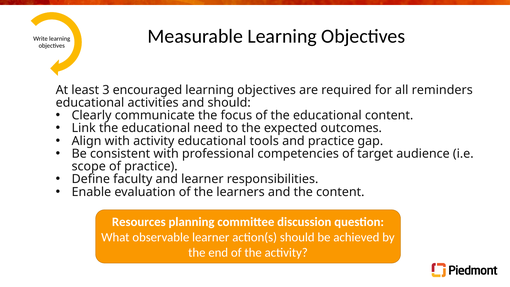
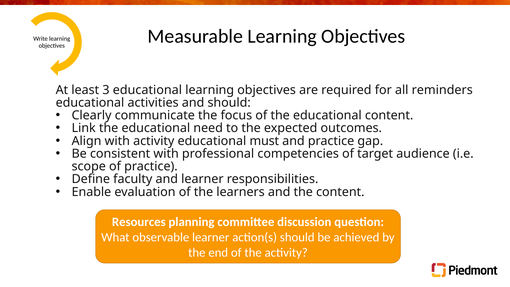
3 encouraged: encouraged -> educational (147, 90)
tools: tools -> must (264, 141)
